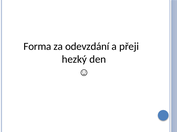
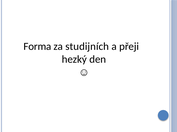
odevzdání: odevzdání -> studijních (87, 47)
